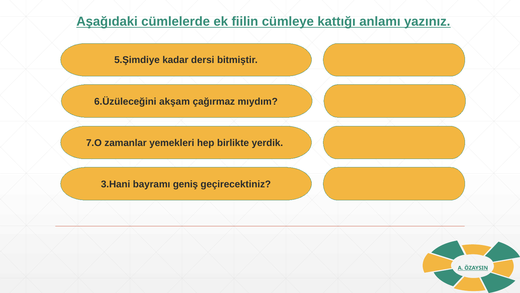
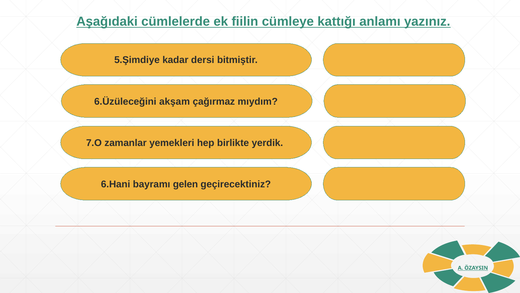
3.Hani: 3.Hani -> 6.Hani (116, 184)
geniş: geniş -> gelen (185, 184)
